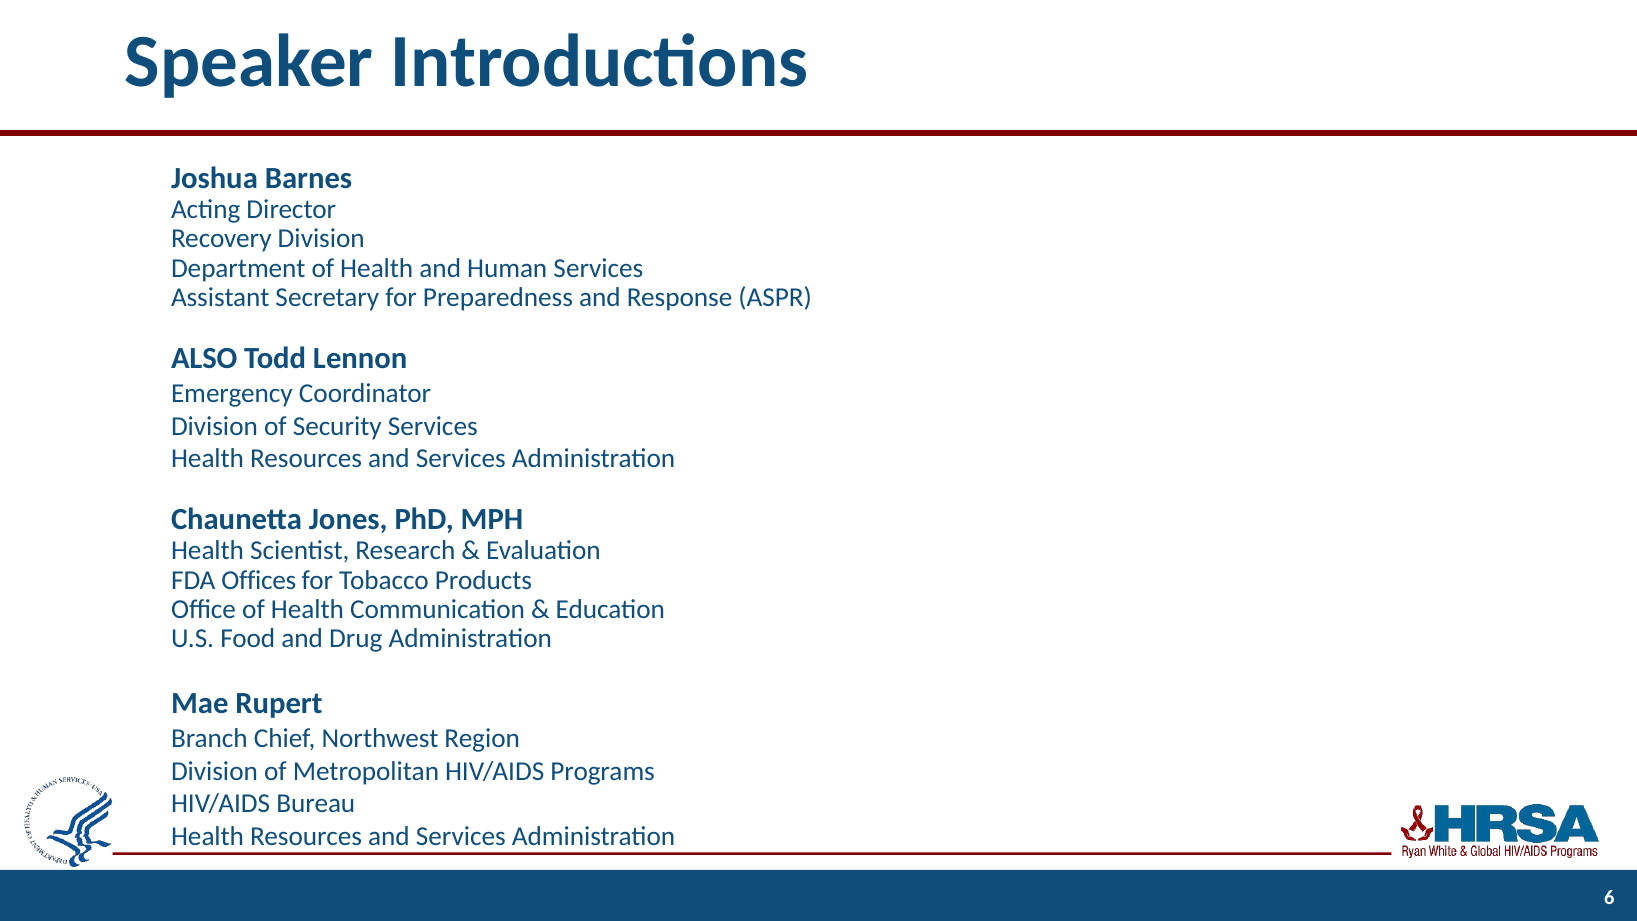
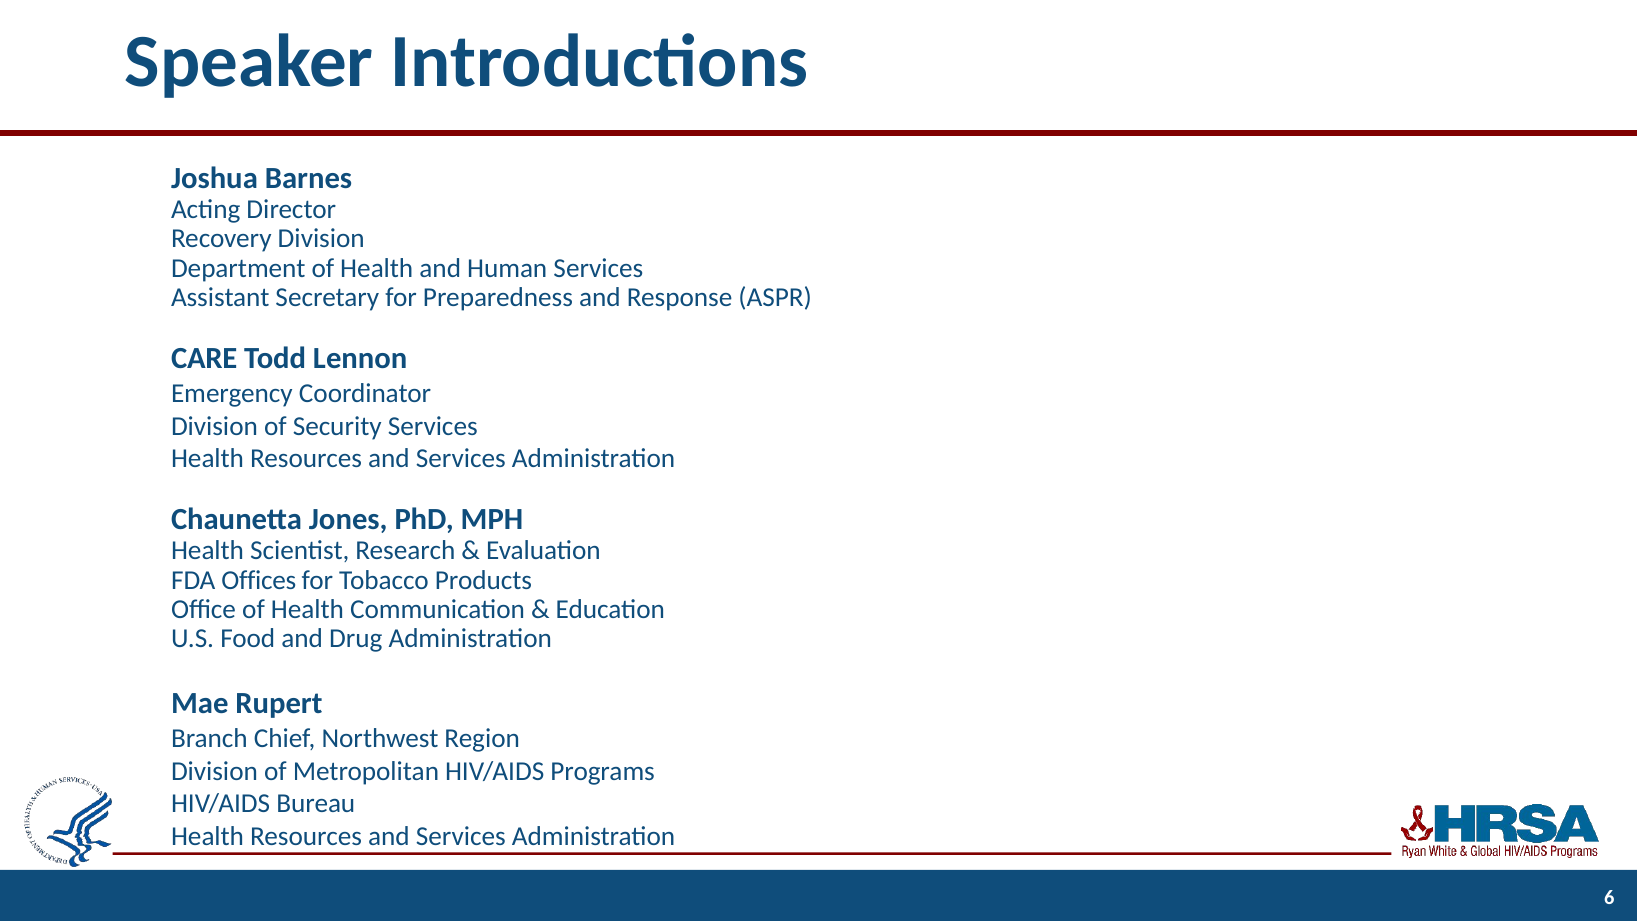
ALSO: ALSO -> CARE (204, 358)
